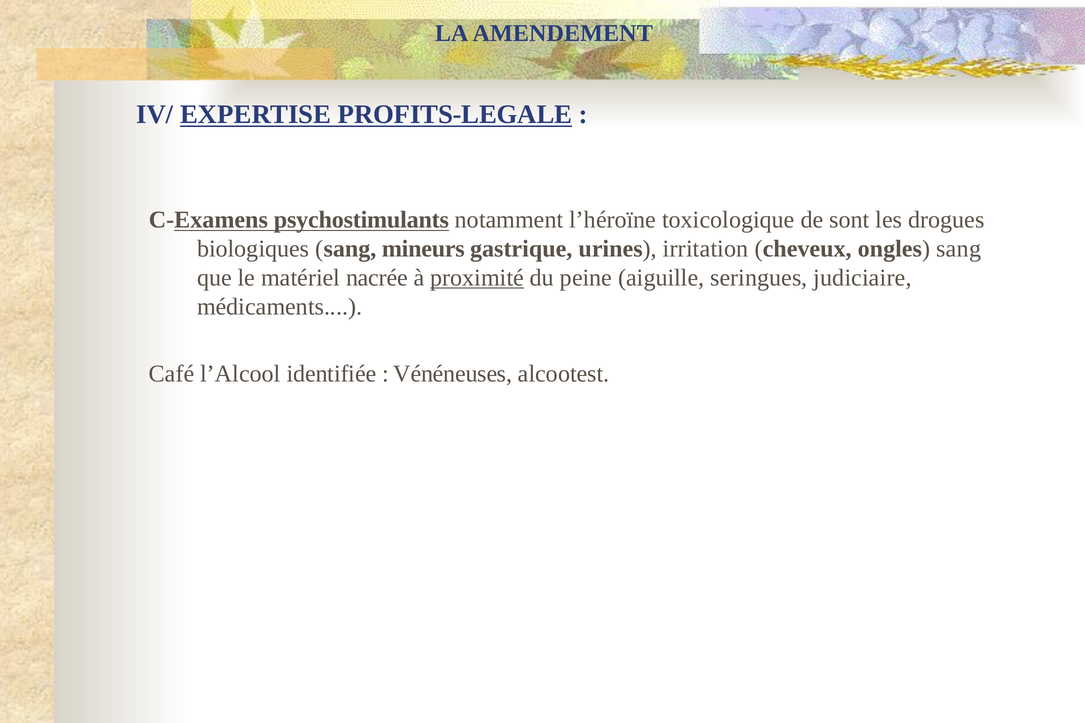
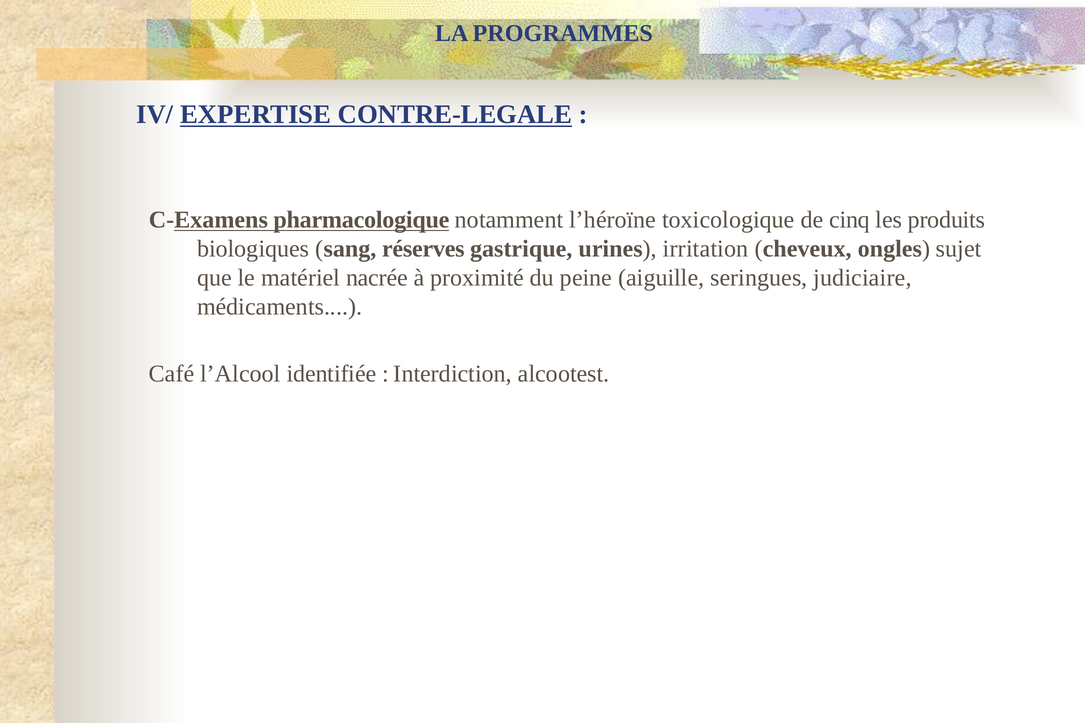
AMENDEMENT: AMENDEMENT -> PROGRAMMES (563, 33)
PROFITS-LEGALE: PROFITS-LEGALE -> CONTRE-LEGALE (455, 115)
psychostimulants: psychostimulants -> pharmacologique (361, 220)
sont: sont -> cinq (850, 220)
drogues: drogues -> produits (946, 220)
mineurs: mineurs -> réserves (423, 249)
ongles sang: sang -> sujet (959, 249)
proximité underline: present -> none (477, 278)
Vénéneuses: Vénéneuses -> Interdiction (453, 374)
